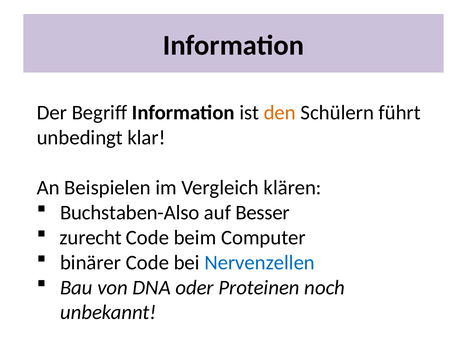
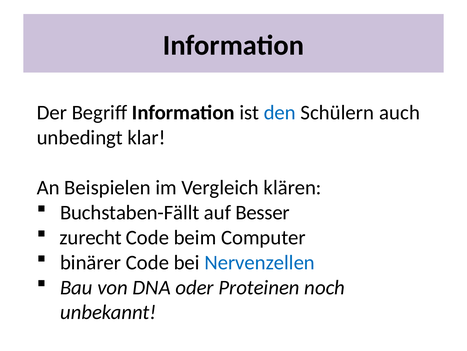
den colour: orange -> blue (280, 112)
führt: führt -> auch (400, 112)
Buchstaben-Also: Buchstaben-Also -> Buchstaben-Fällt (130, 212)
